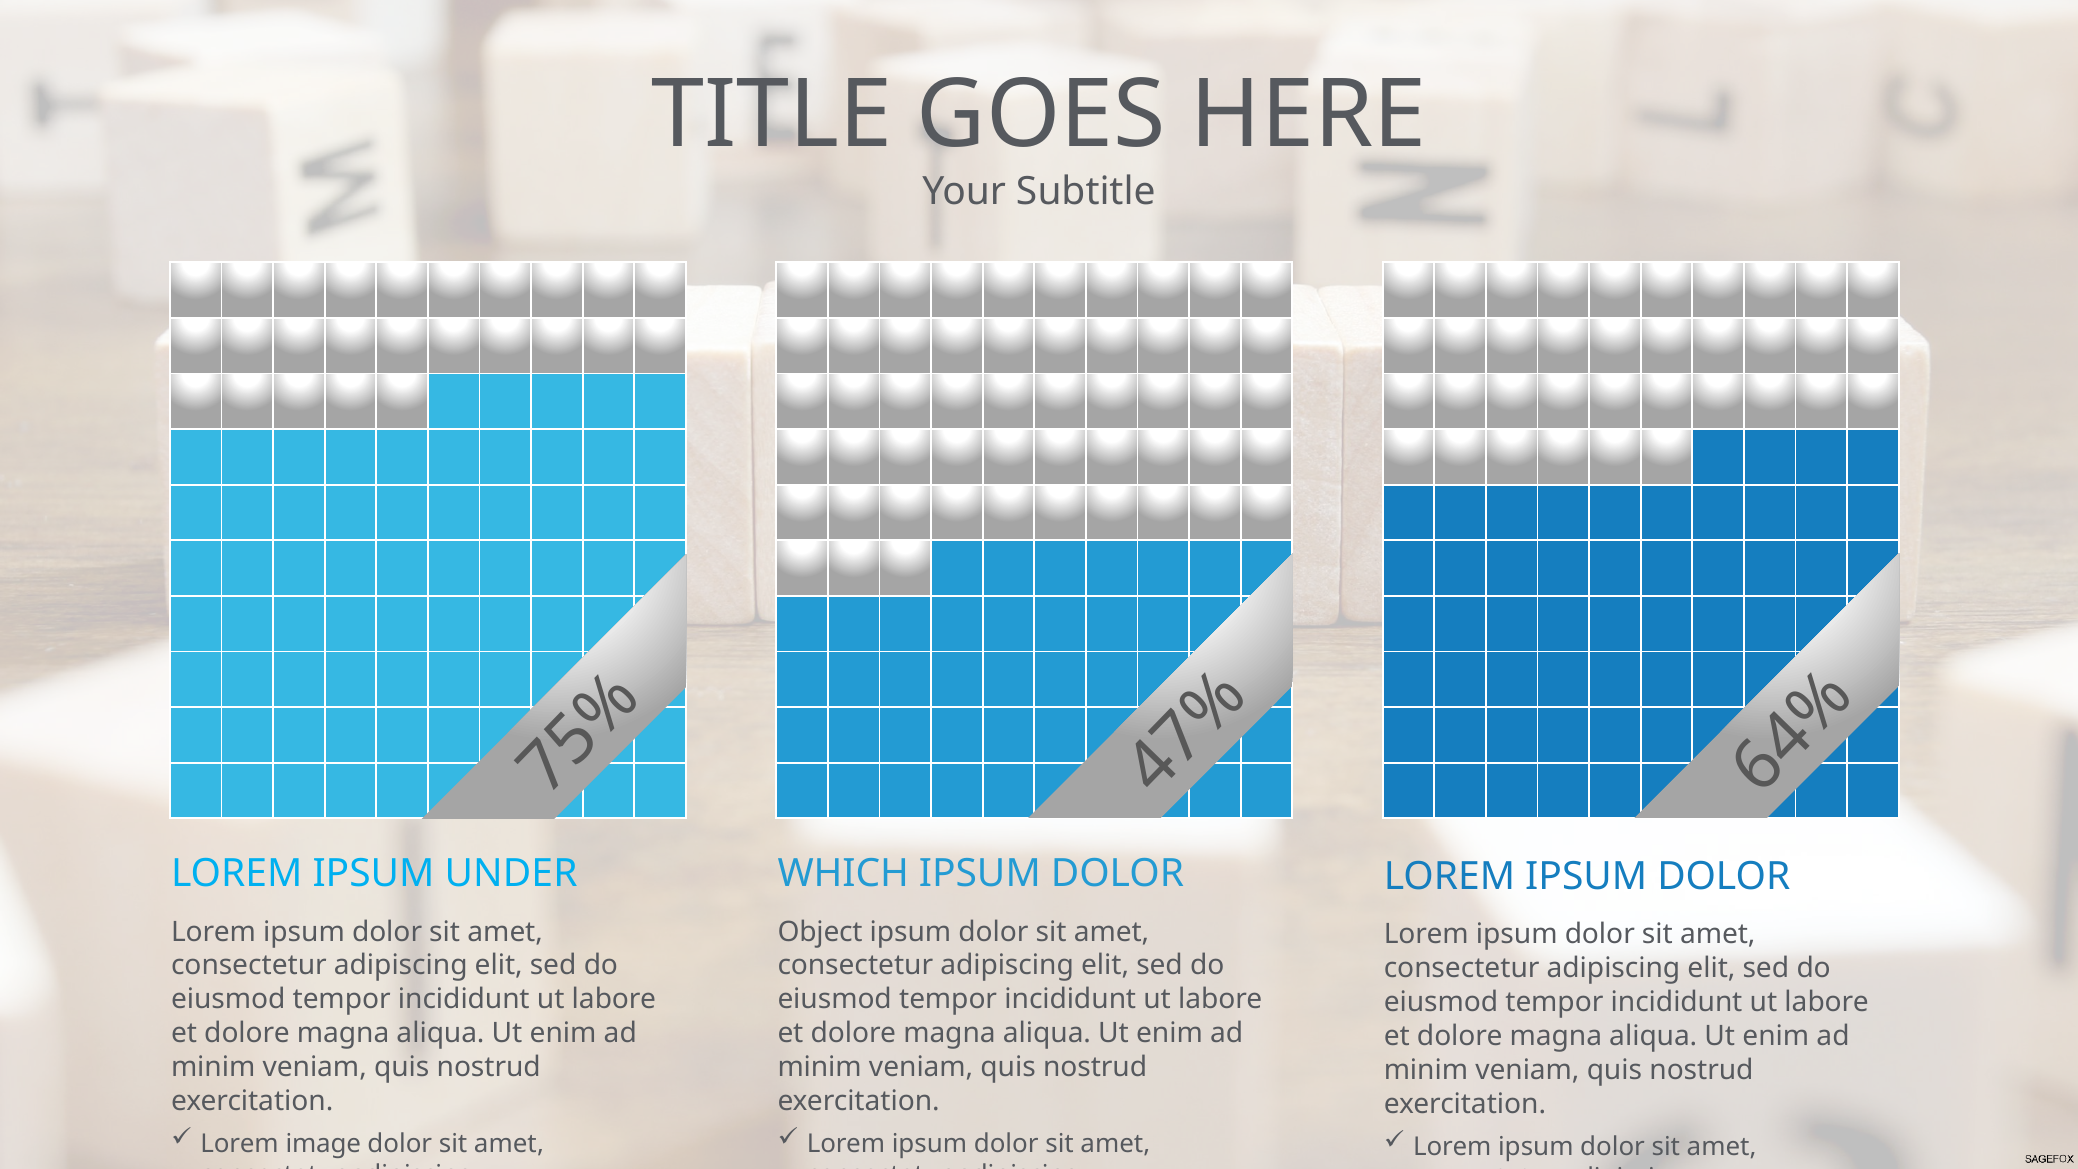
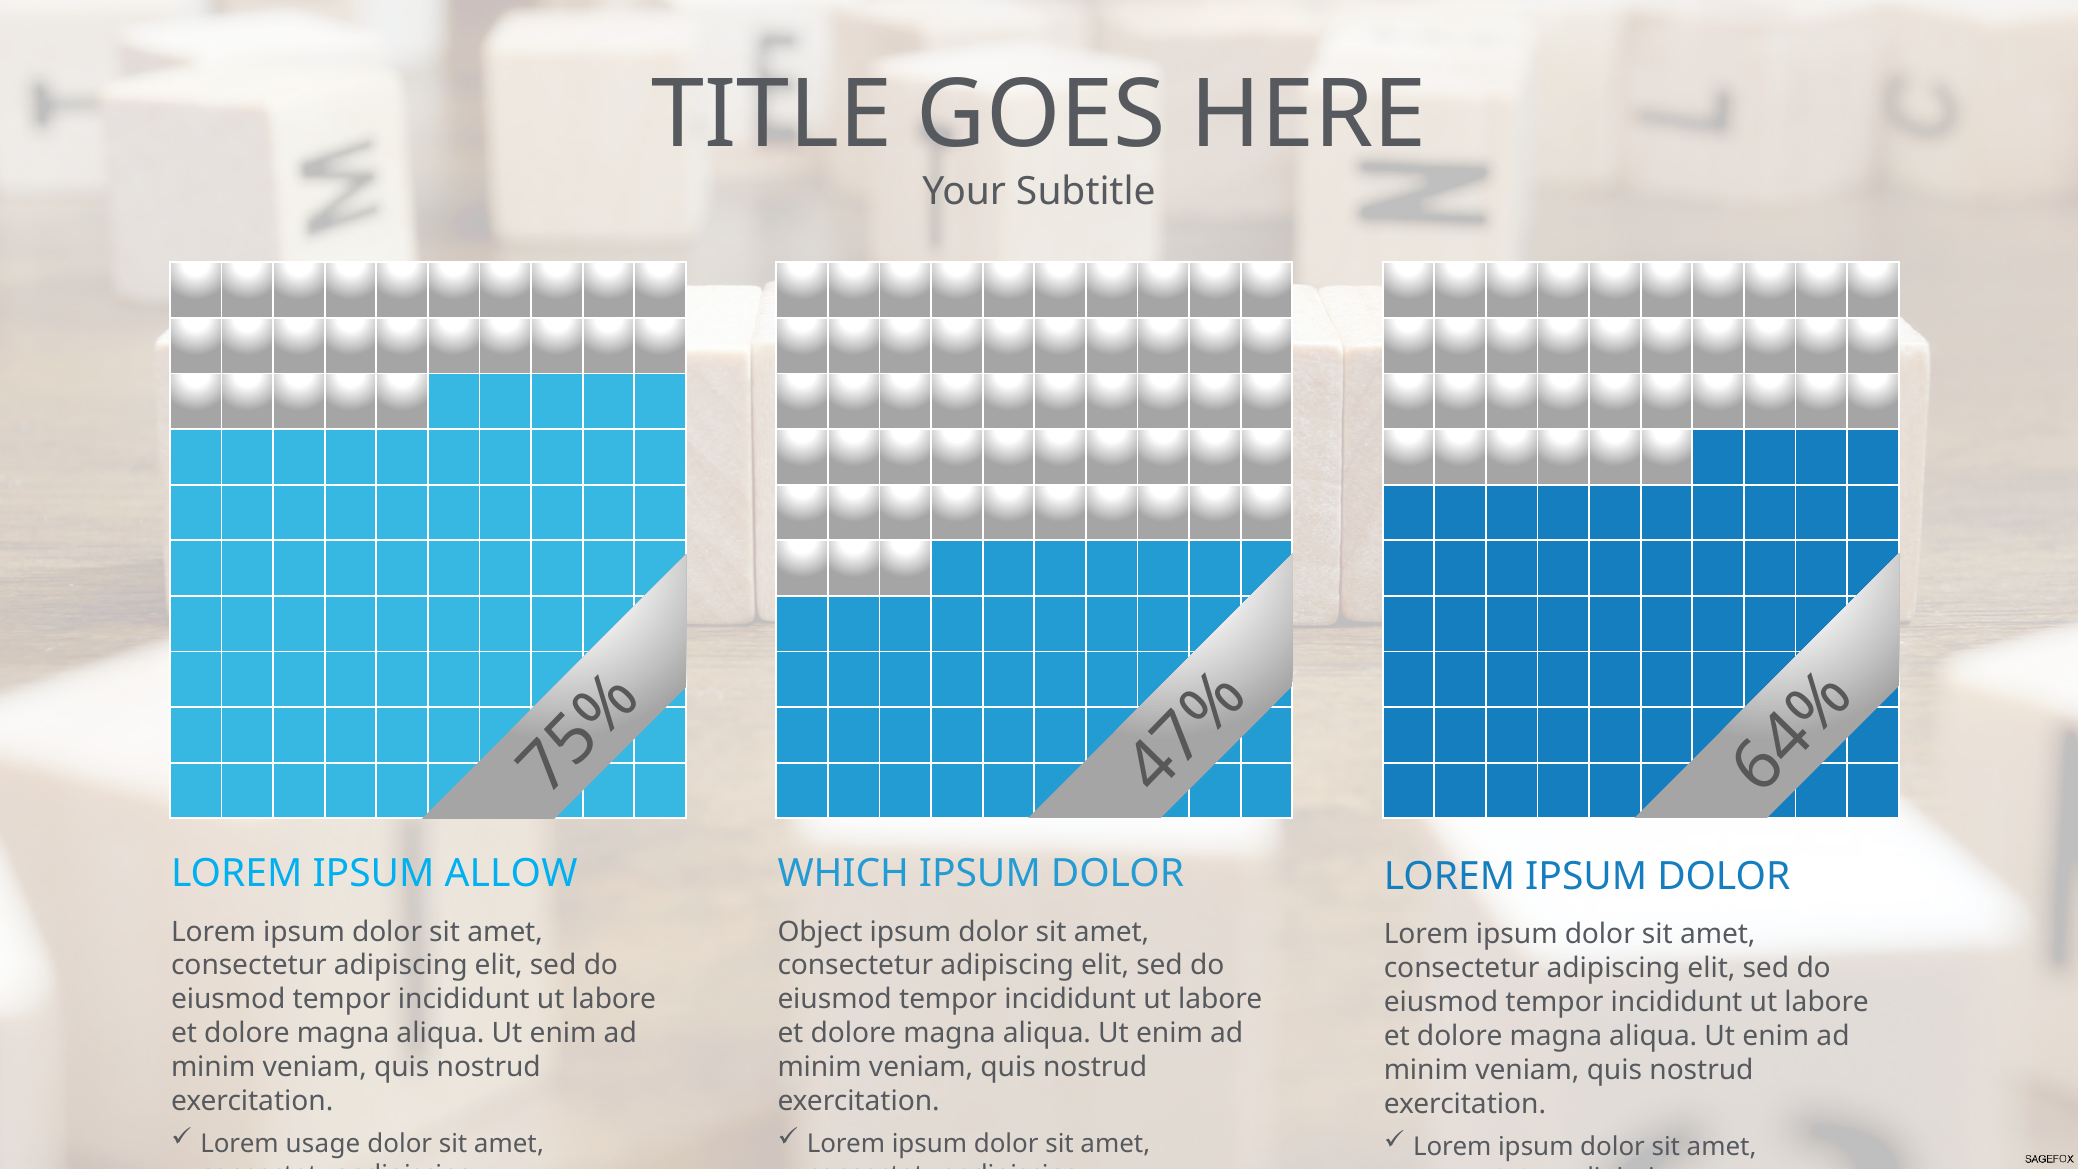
UNDER: UNDER -> ALLOW (511, 874)
image: image -> usage (323, 1143)
